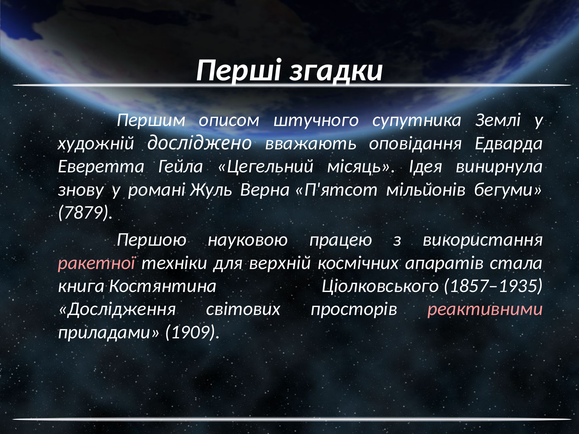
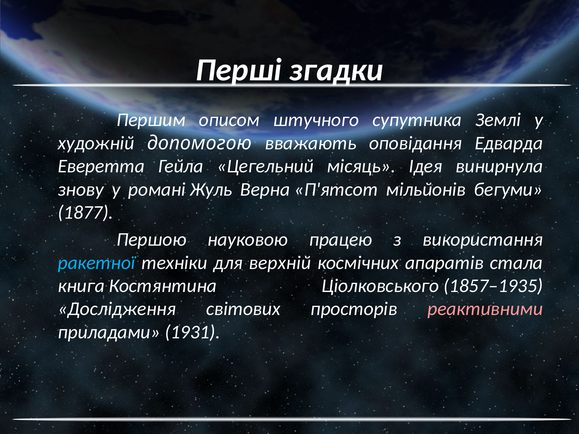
досліджено: досліджено -> допомогою (200, 143)
7879: 7879 -> 1877 (86, 213)
ракетної colour: pink -> light blue (97, 263)
1909: 1909 -> 1931 (193, 332)
